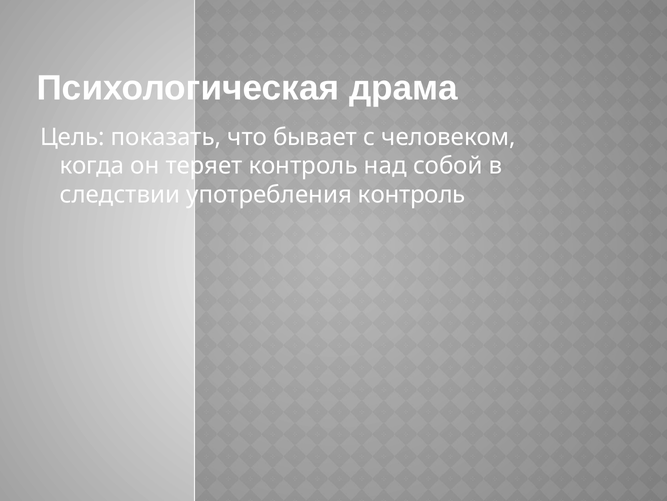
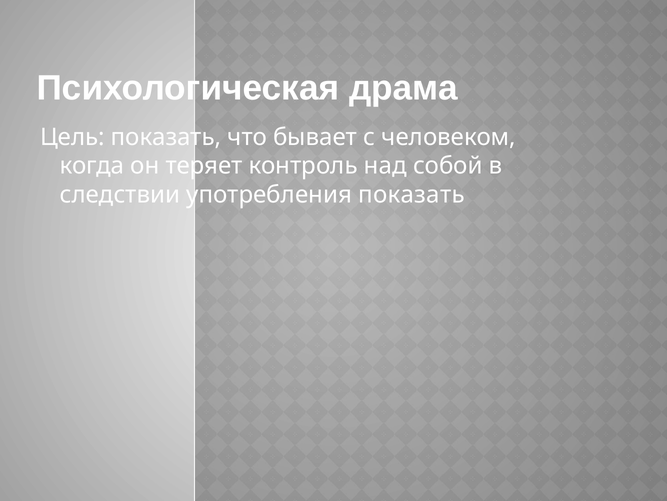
употребления контроль: контроль -> показать (412, 195)
